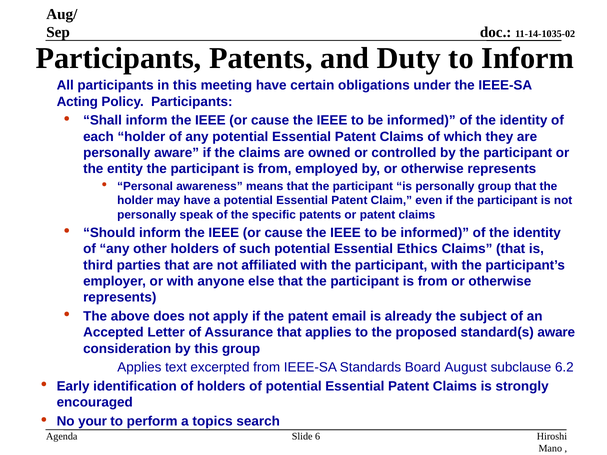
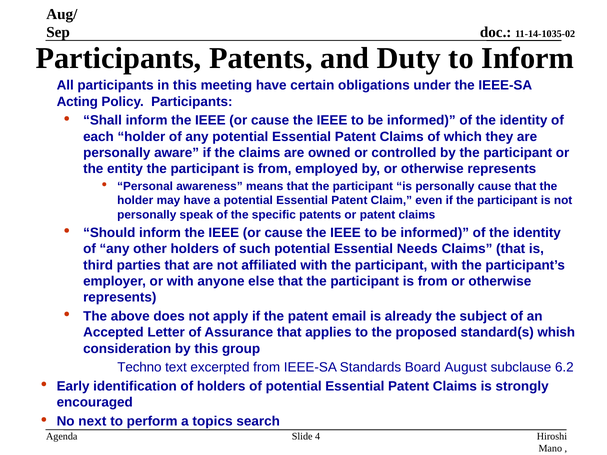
personally group: group -> cause (495, 187)
Ethics: Ethics -> Needs (417, 249)
standard(s aware: aware -> whish (556, 333)
Applies: Applies -> Techno (139, 368)
your: your -> next (92, 422)
6: 6 -> 4 (318, 437)
